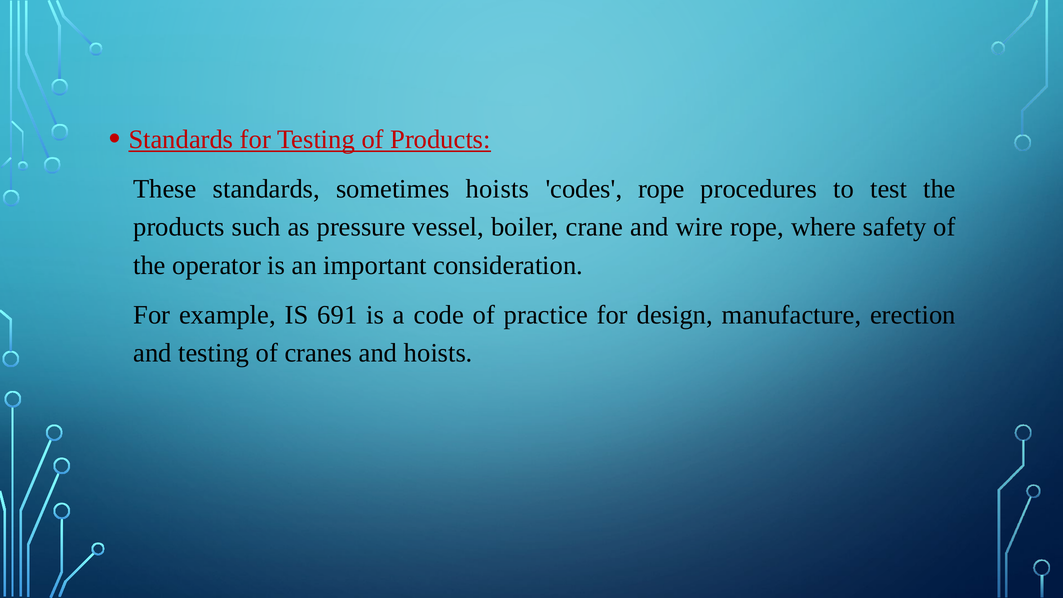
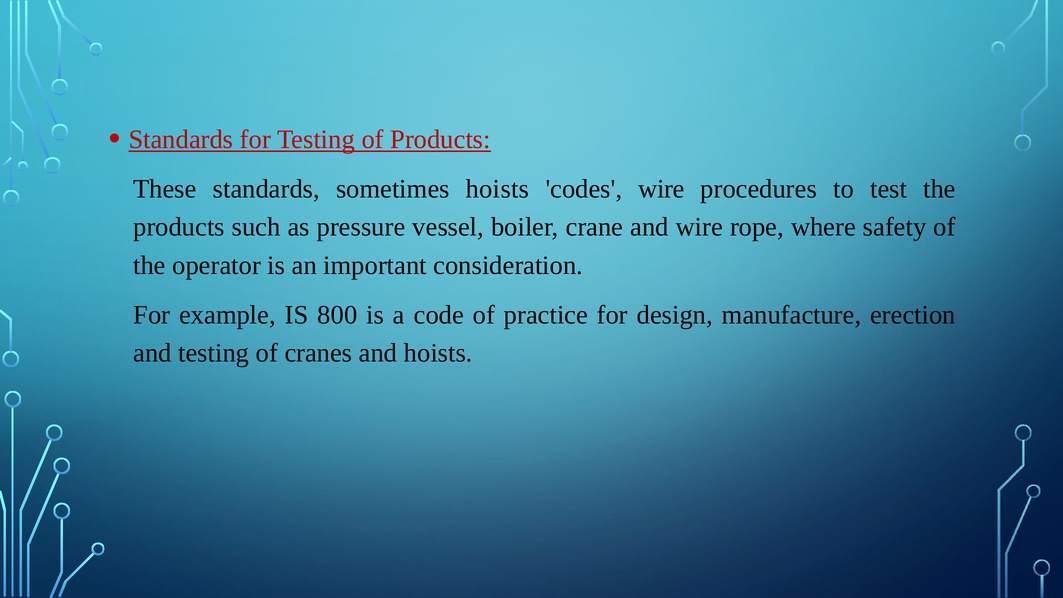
codes rope: rope -> wire (661, 189)
691: 691 -> 800 (337, 315)
